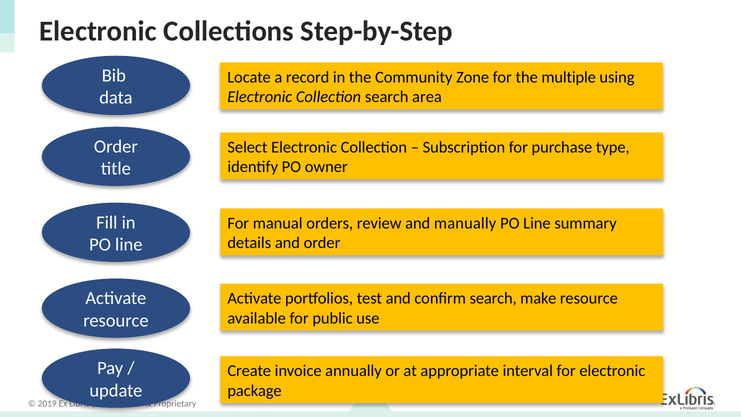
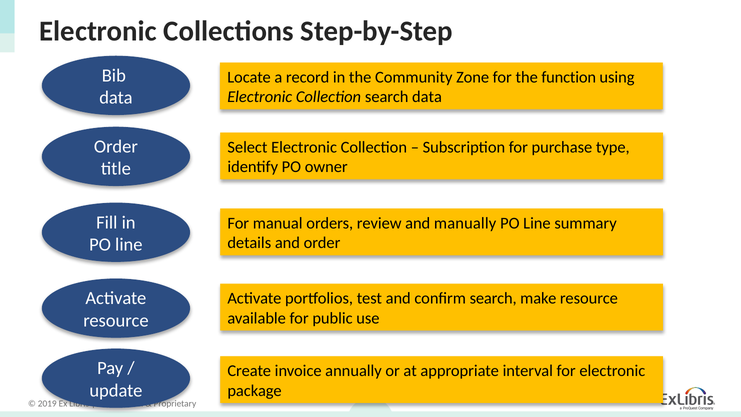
multiple: multiple -> function (569, 77)
search area: area -> data (427, 97)
